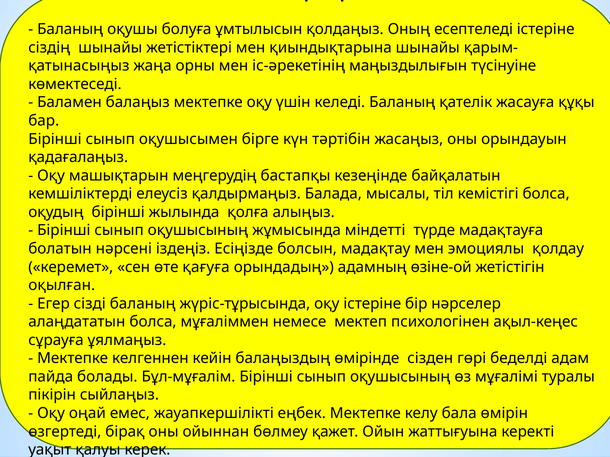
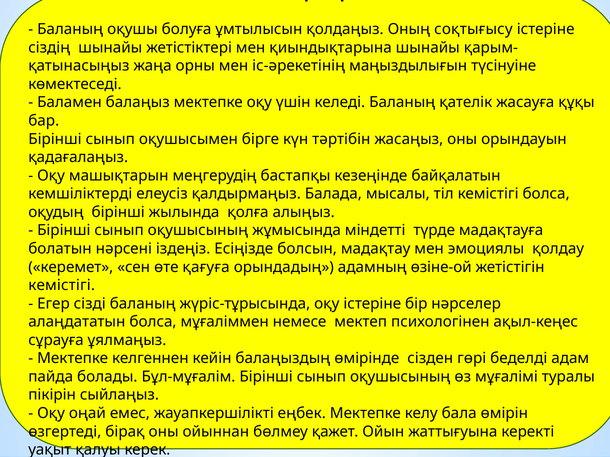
есептеледі: есептеледі -> соқтығысу (473, 29)
оқылған: оқылған -> кемістігі (62, 286)
